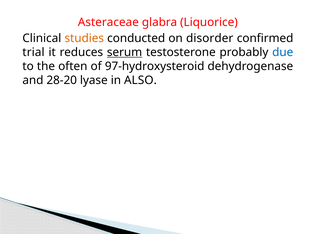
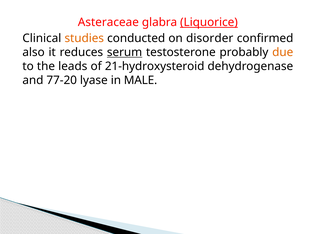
Liquorice underline: none -> present (209, 22)
trial: trial -> also (34, 52)
due colour: blue -> orange (283, 52)
often: often -> leads (73, 66)
97-hydroxysteroid: 97-hydroxysteroid -> 21-hydroxysteroid (155, 66)
28-20: 28-20 -> 77-20 (62, 80)
ALSO: ALSO -> MALE (141, 80)
